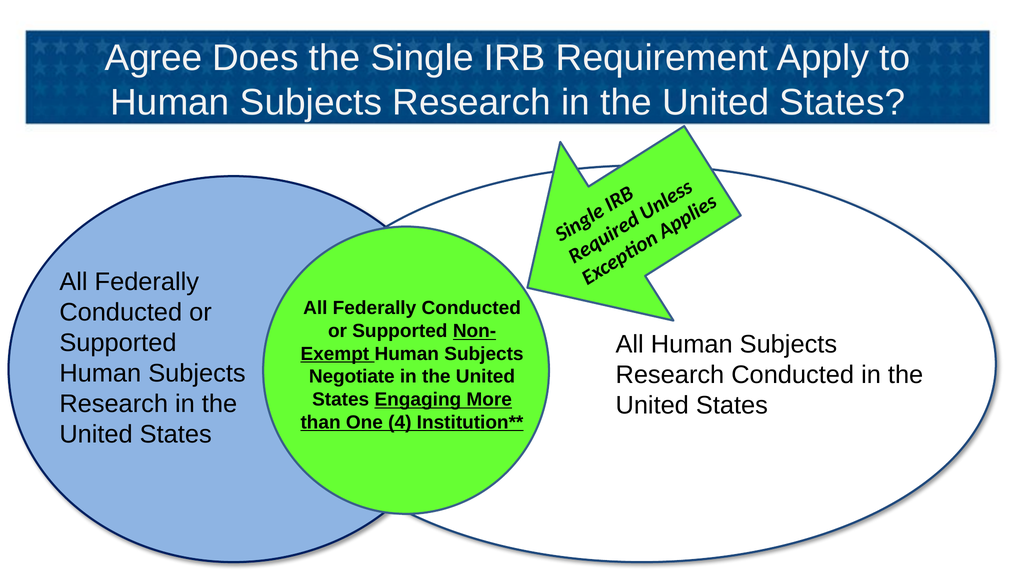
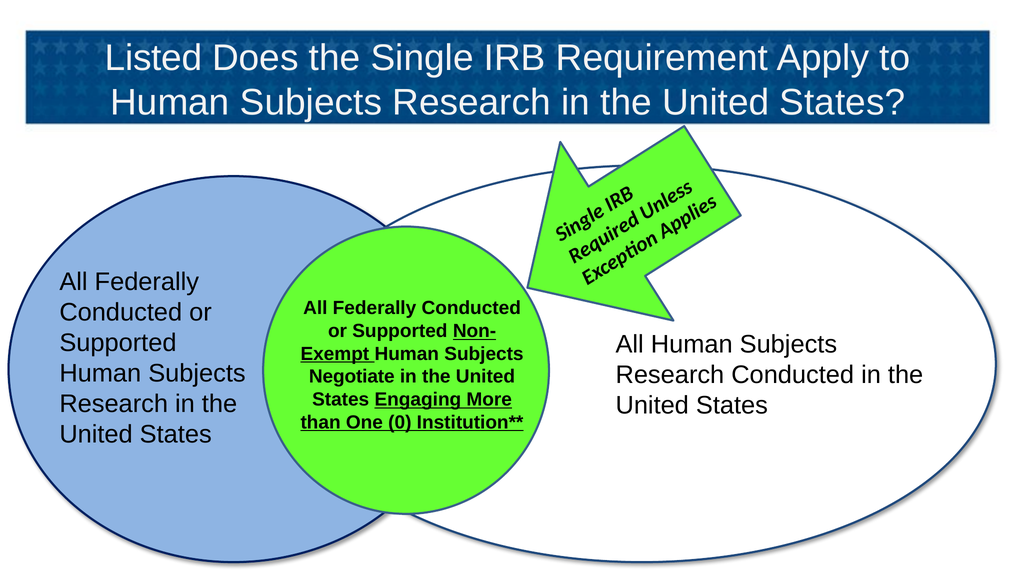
Agree: Agree -> Listed (154, 58)
4: 4 -> 0 (400, 423)
